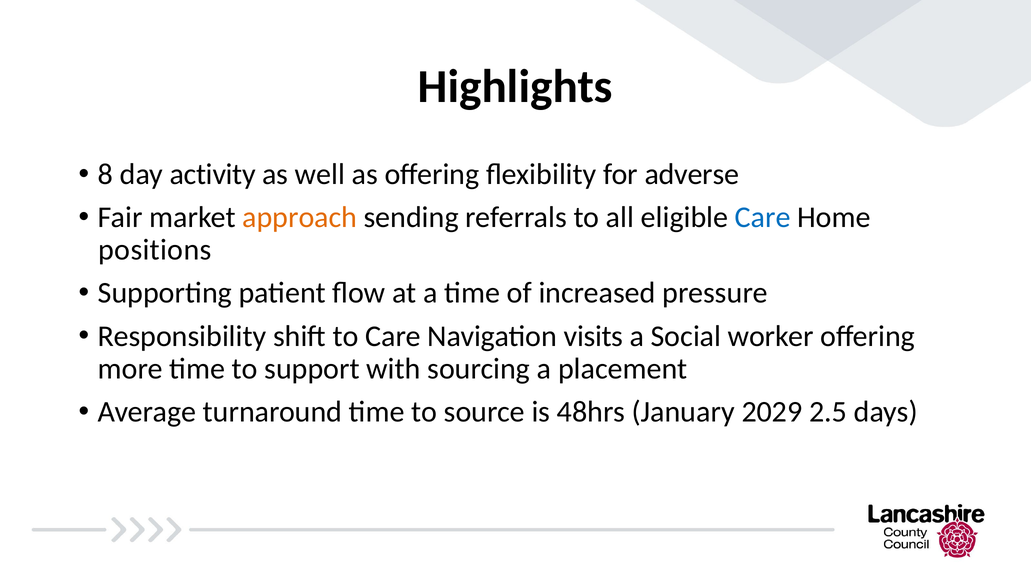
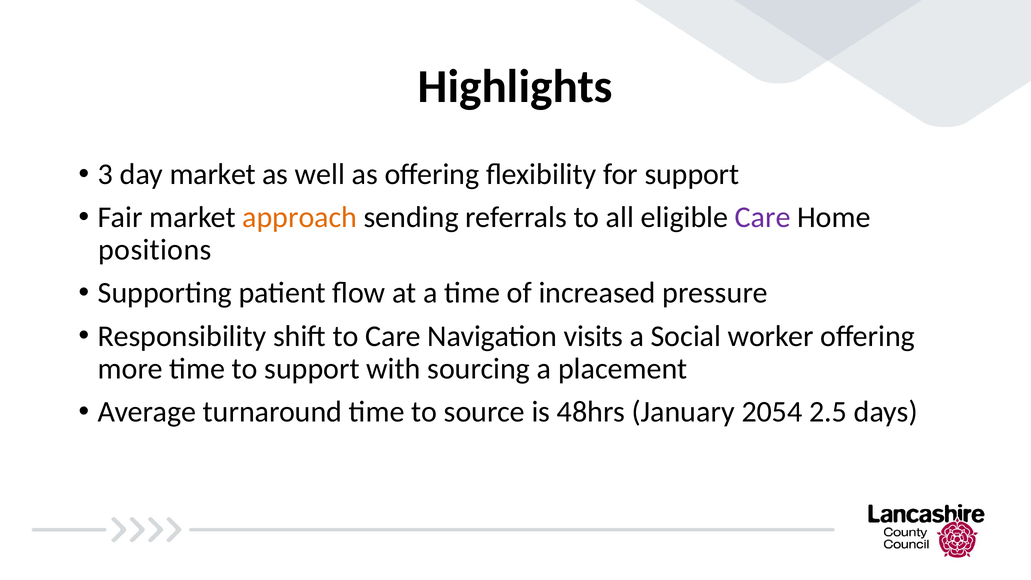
8: 8 -> 3 (106, 174)
day activity: activity -> market (213, 174)
for adverse: adverse -> support (692, 174)
Care colour: blue -> purple (763, 217)
2029: 2029 -> 2054 (772, 412)
